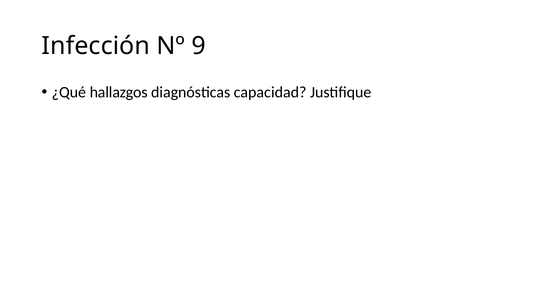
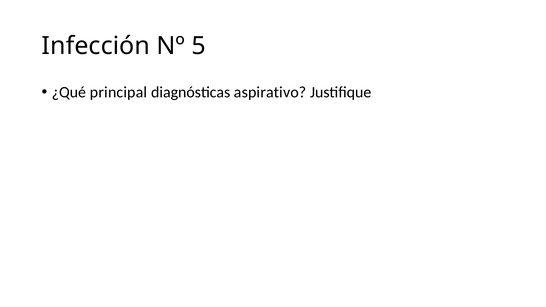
9: 9 -> 5 (199, 46)
hallazgos: hallazgos -> principal (119, 92)
capacidad: capacidad -> aspirativo (270, 92)
